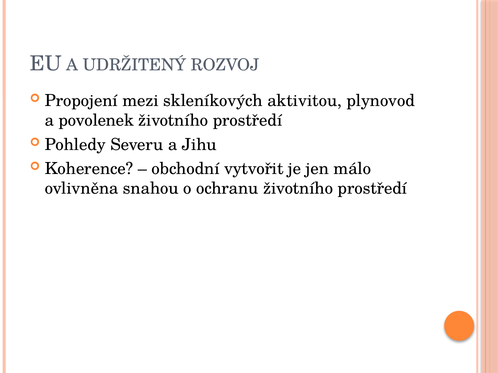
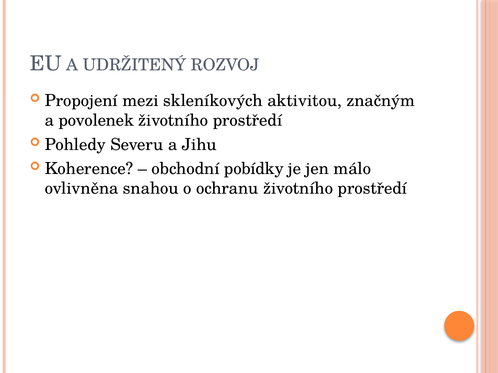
plynovod: plynovod -> značným (381, 101)
vytvořit: vytvořit -> pobídky (254, 169)
